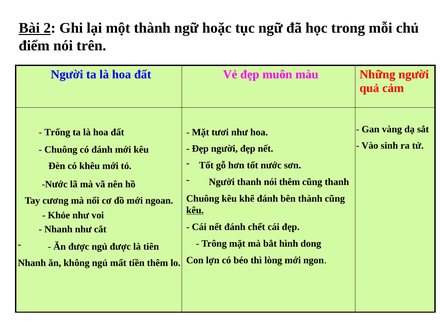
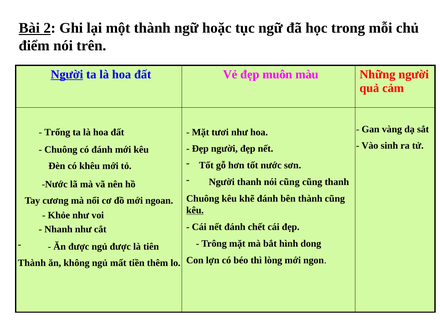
Người underline: none -> present (67, 74)
nói thêm: thêm -> cũng (289, 182)
Nhanh: Nhanh -> Thành (32, 263)
